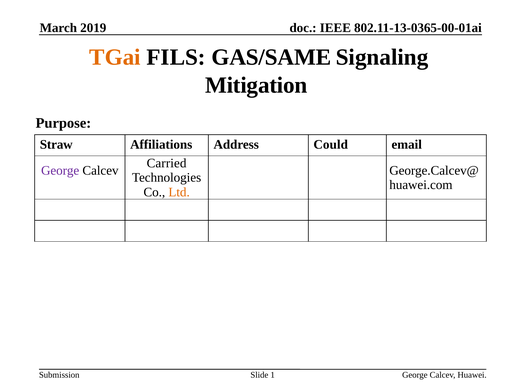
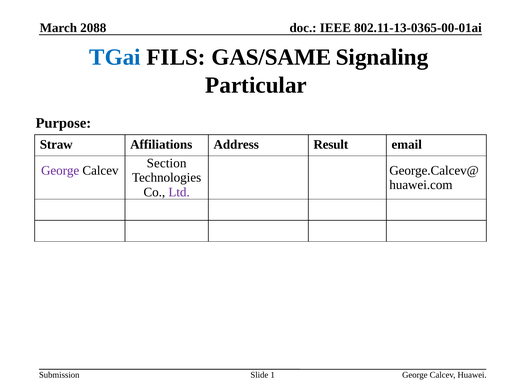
2019: 2019 -> 2088 (93, 28)
TGai colour: orange -> blue (115, 57)
Mitigation: Mitigation -> Particular (256, 85)
Could: Could -> Result (331, 145)
Carried: Carried -> Section (167, 163)
Ltd colour: orange -> purple (179, 192)
